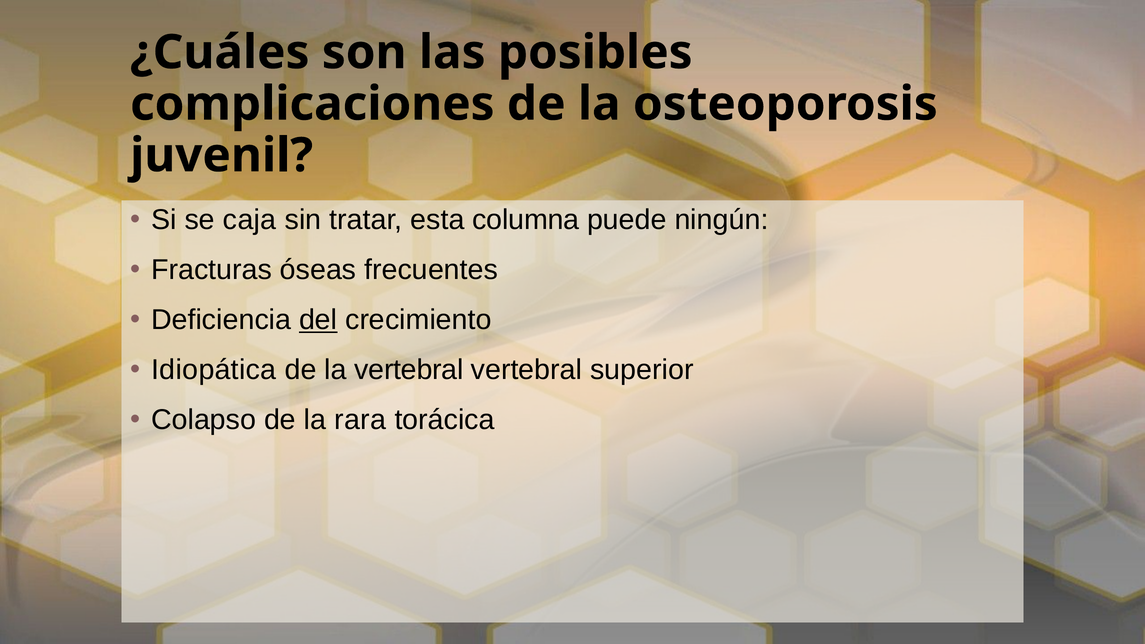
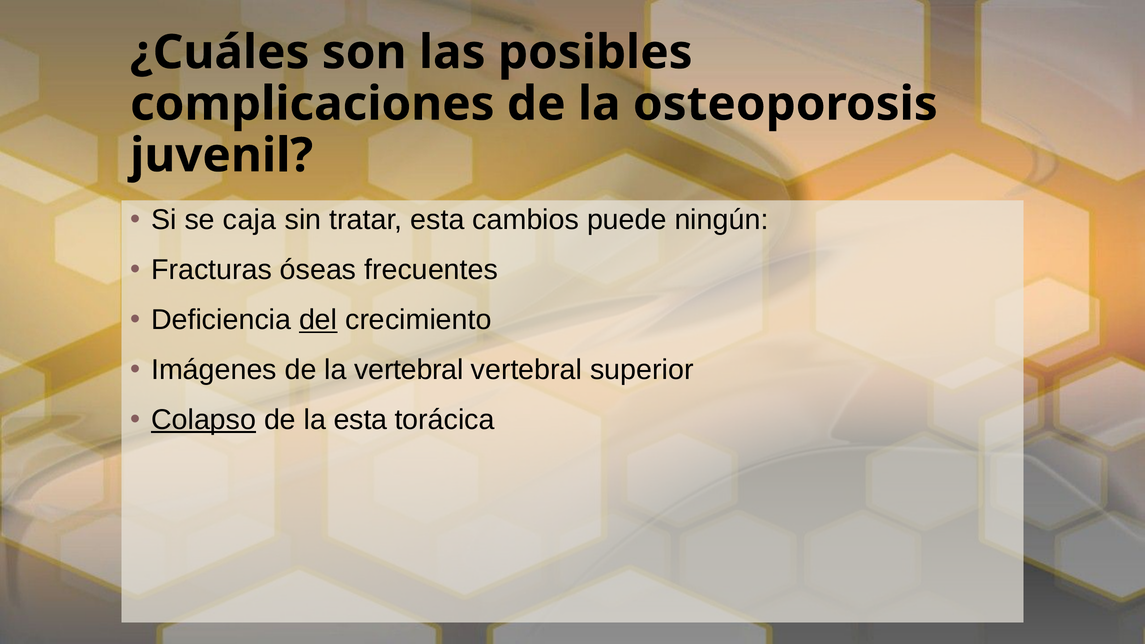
columna: columna -> cambios (526, 220)
Idiopática: Idiopática -> Imágenes (214, 370)
Colapso underline: none -> present (204, 420)
la rara: rara -> esta (360, 420)
